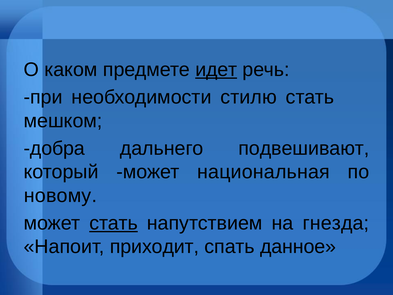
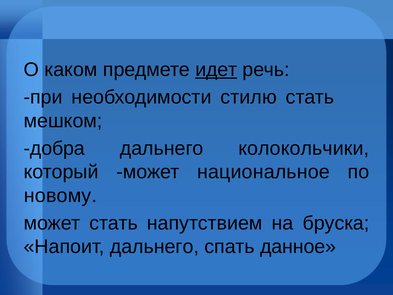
подвешивают: подвешивают -> колокольчики (304, 148)
национальная: национальная -> национальное (263, 172)
стать underline: present -> none (114, 223)
гнезда: гнезда -> бруска (336, 223)
Напоит приходит: приходит -> дальнего (154, 247)
